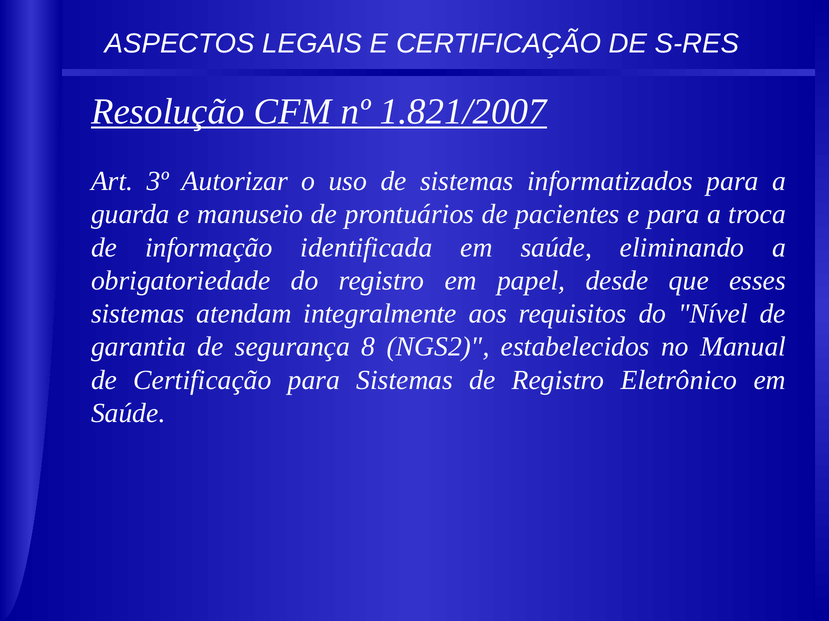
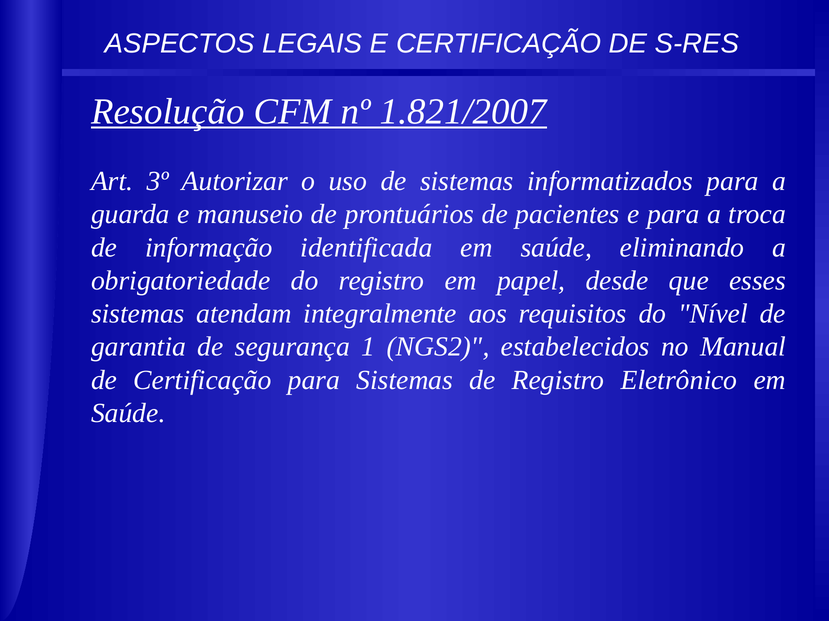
8: 8 -> 1 (368, 347)
